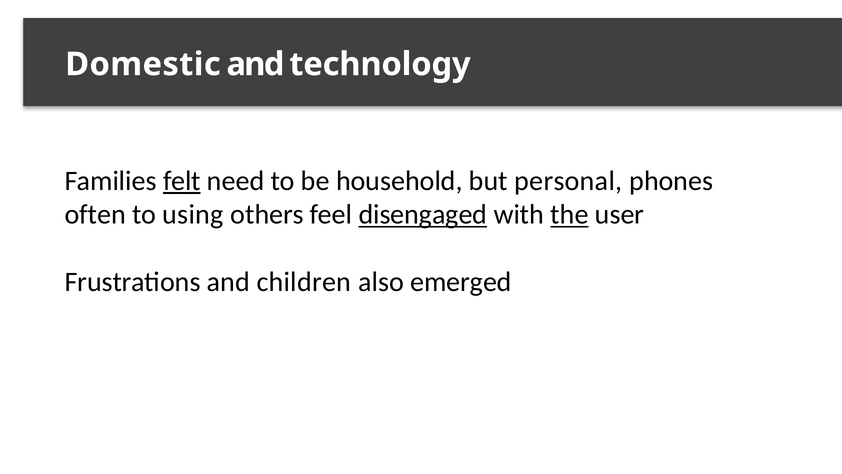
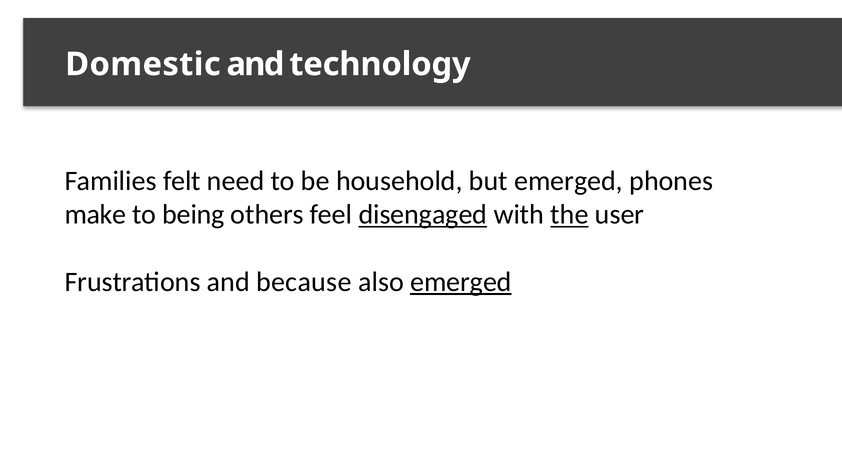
felt underline: present -> none (182, 181)
but personal: personal -> emerged (569, 181)
often: often -> make (95, 214)
using: using -> being (193, 214)
children: children -> because (304, 282)
emerged underline: none -> present (461, 282)
